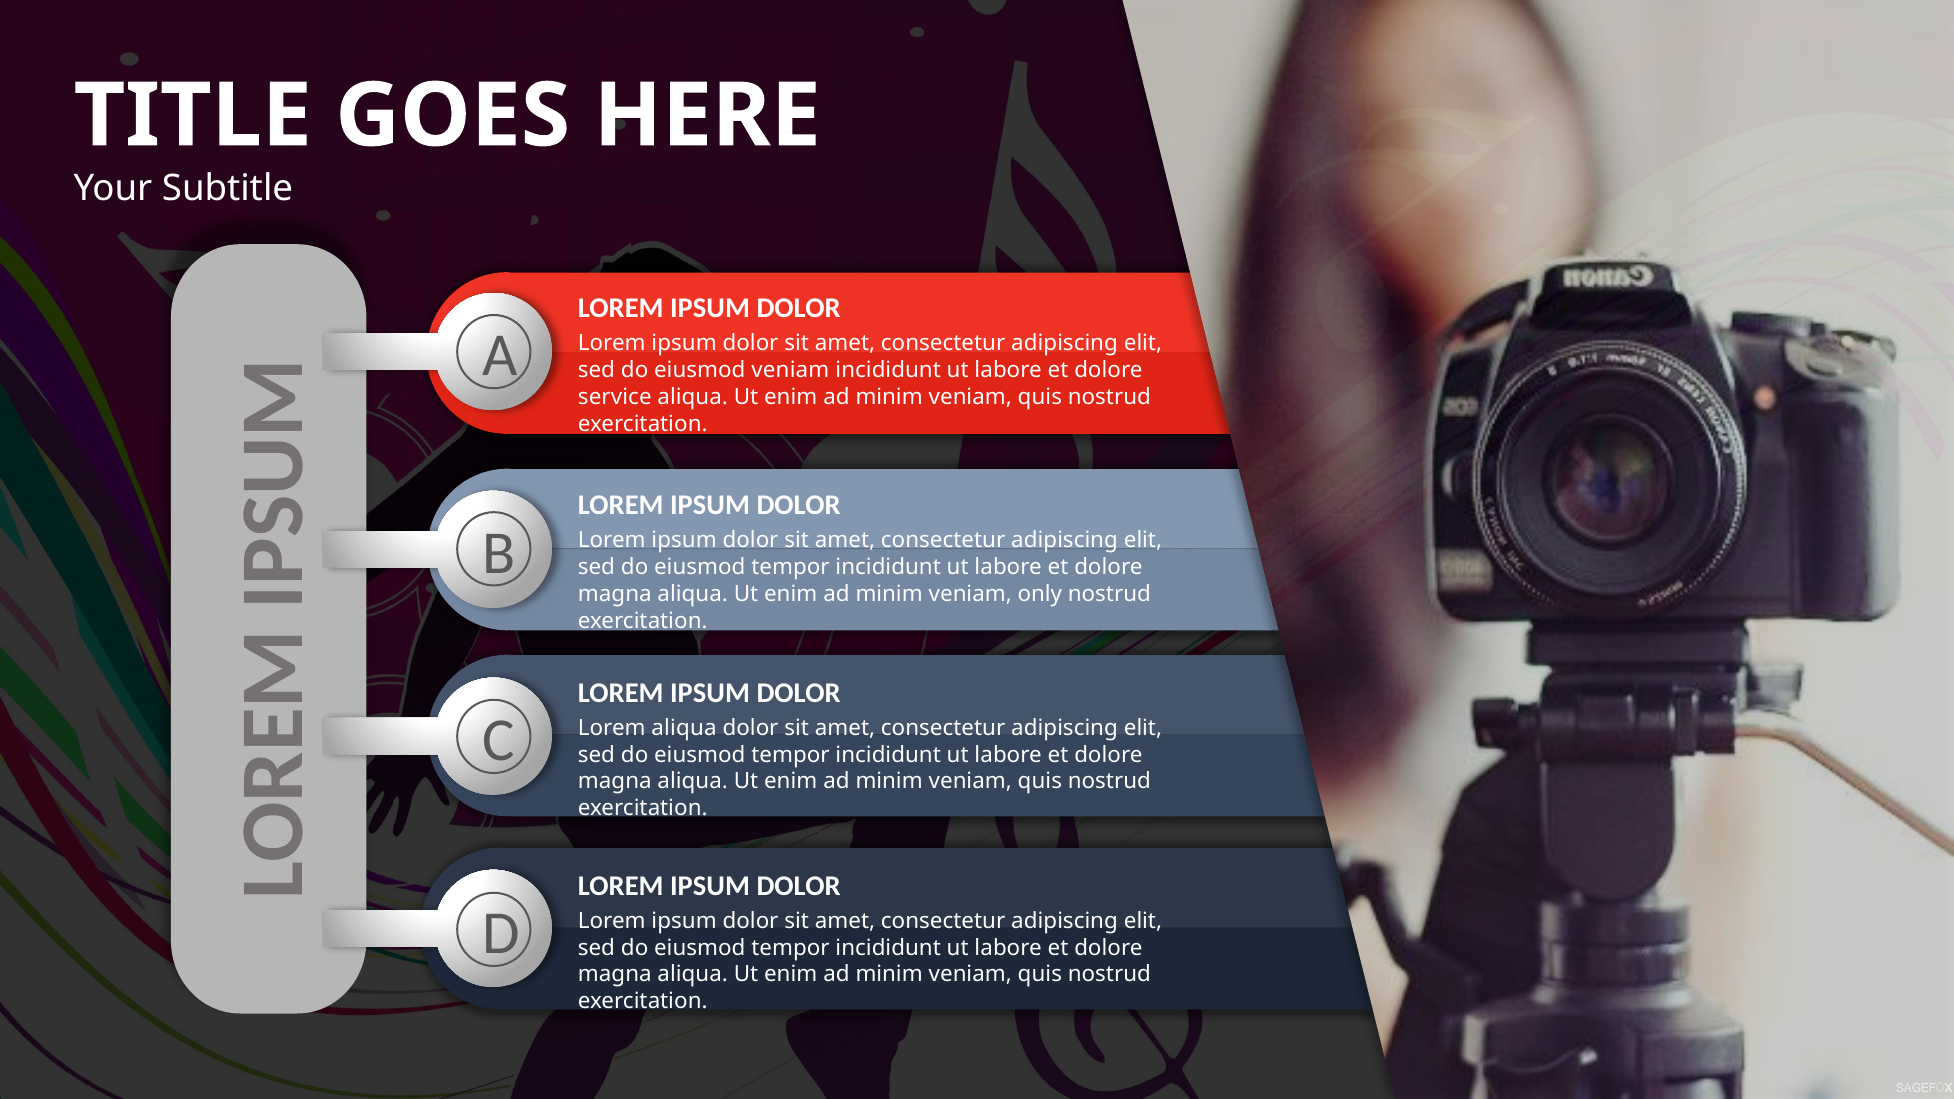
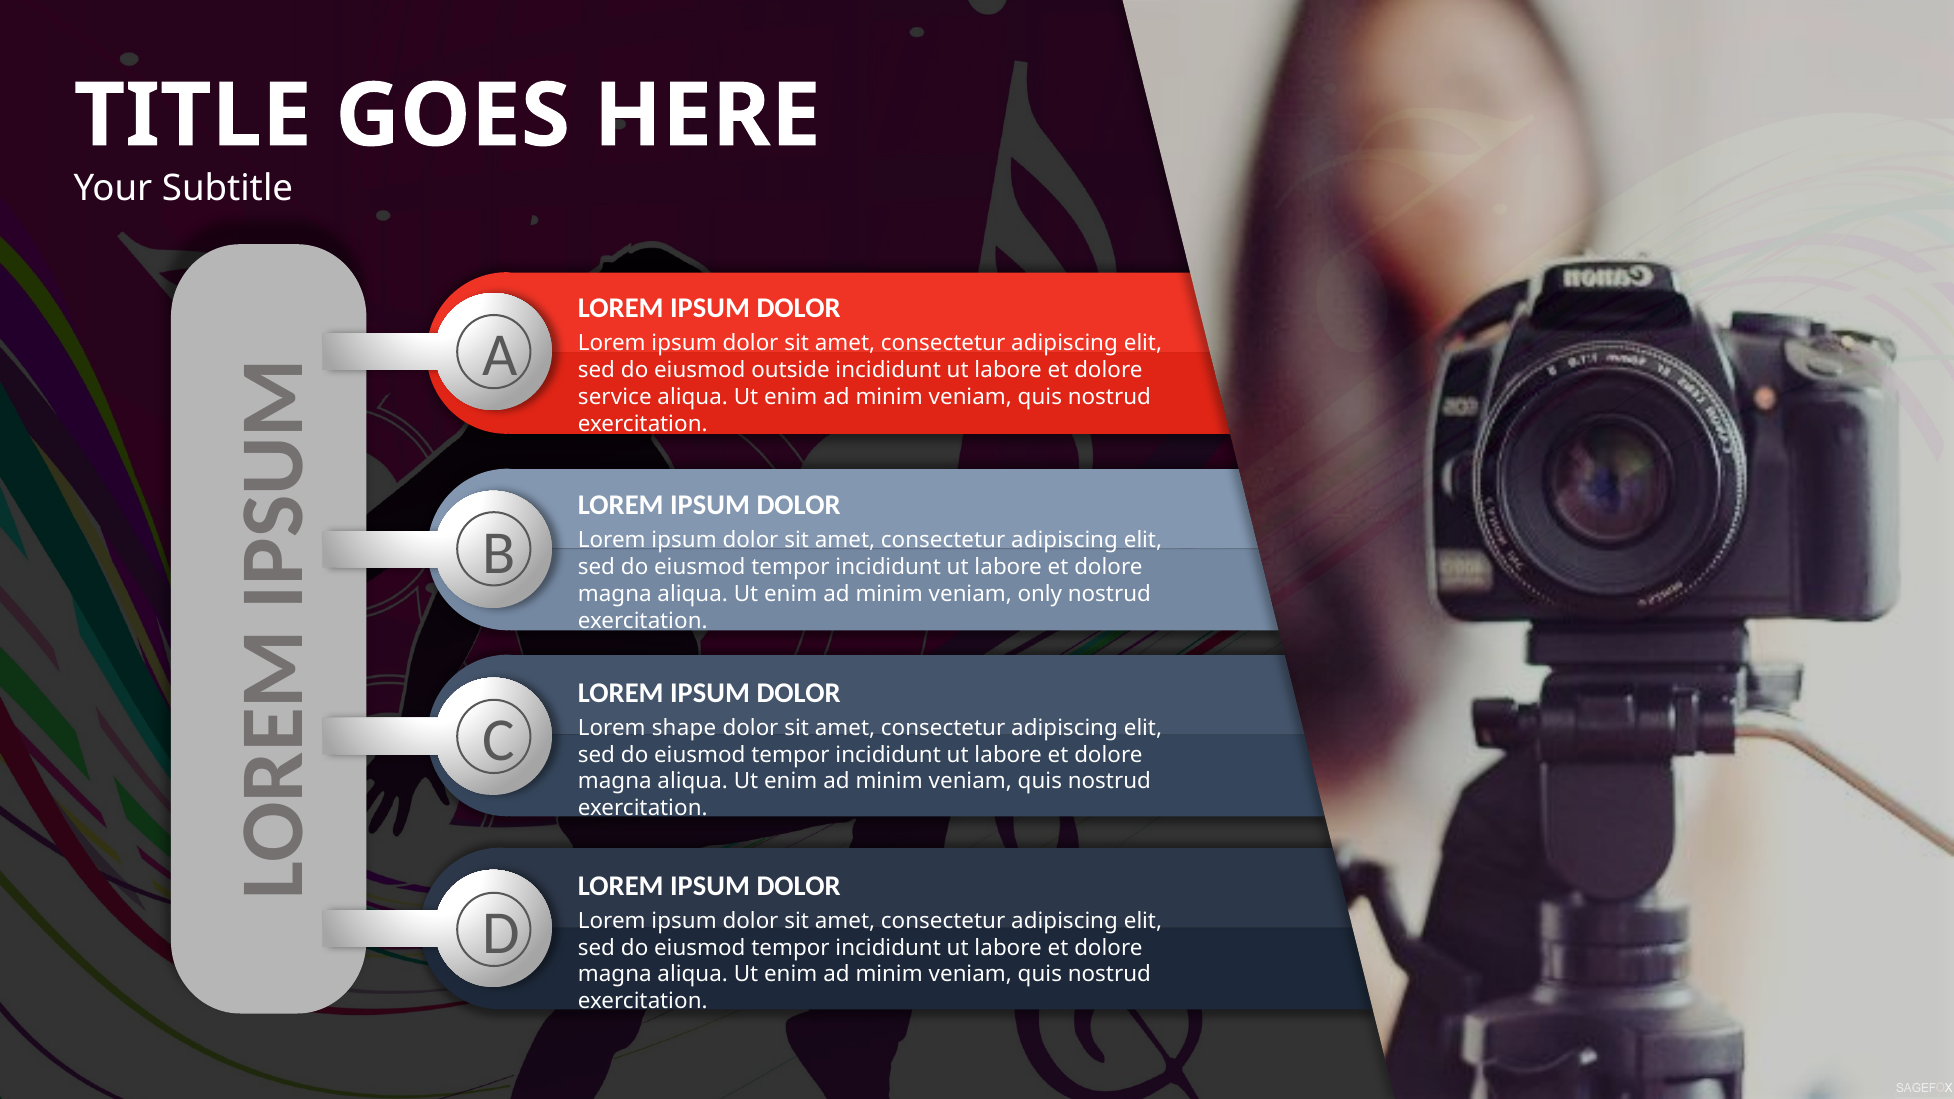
eiusmod veniam: veniam -> outside (790, 370)
Lorem aliqua: aliqua -> shape (684, 728)
